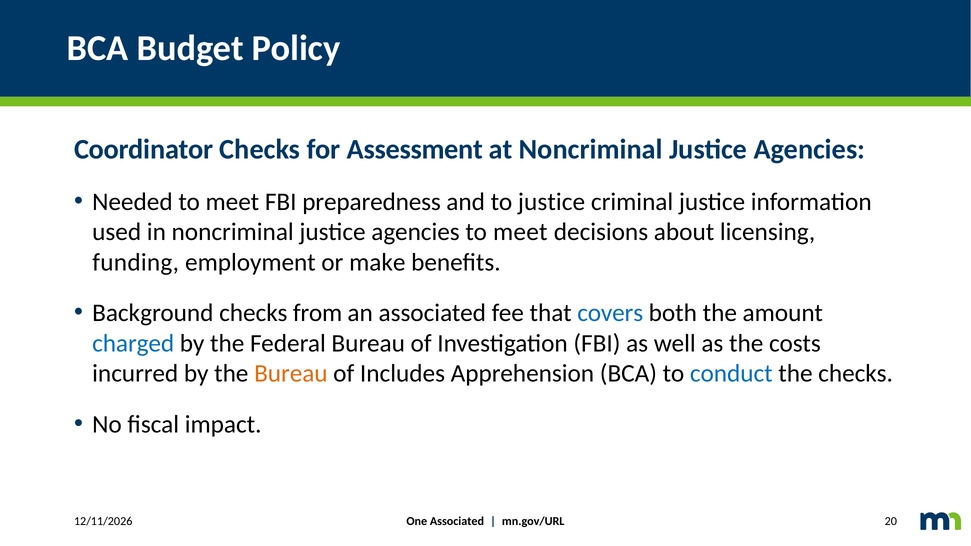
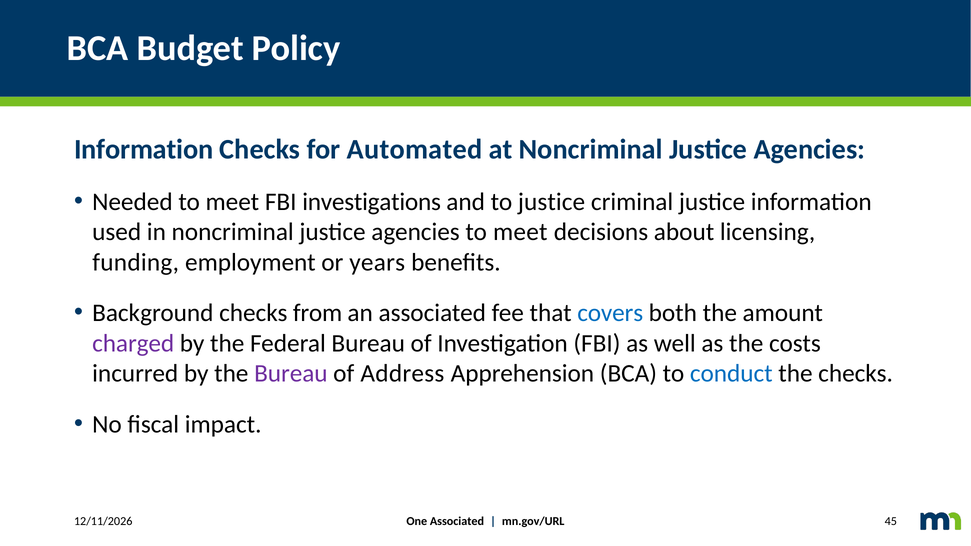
Coordinator: Coordinator -> Information (144, 150)
Assessment: Assessment -> Automated (415, 150)
preparedness: preparedness -> investigations (372, 202)
make: make -> years (377, 263)
charged colour: blue -> purple (133, 343)
Bureau colour: orange -> purple (291, 374)
Includes: Includes -> Address (402, 374)
20: 20 -> 45 (891, 521)
